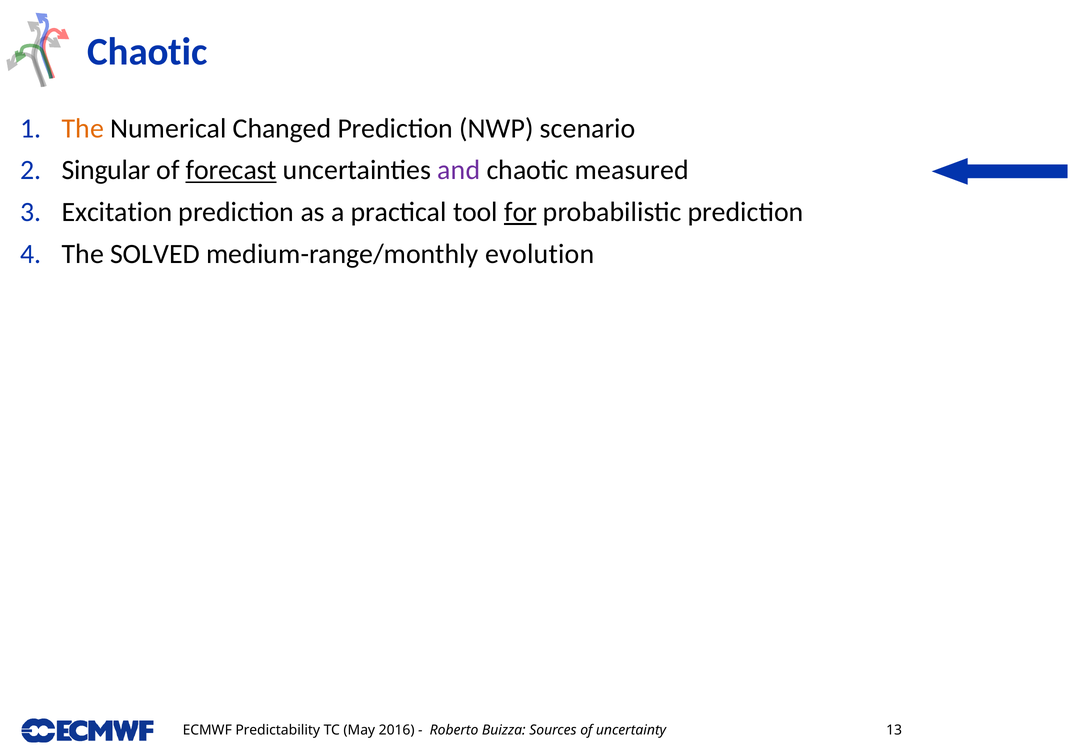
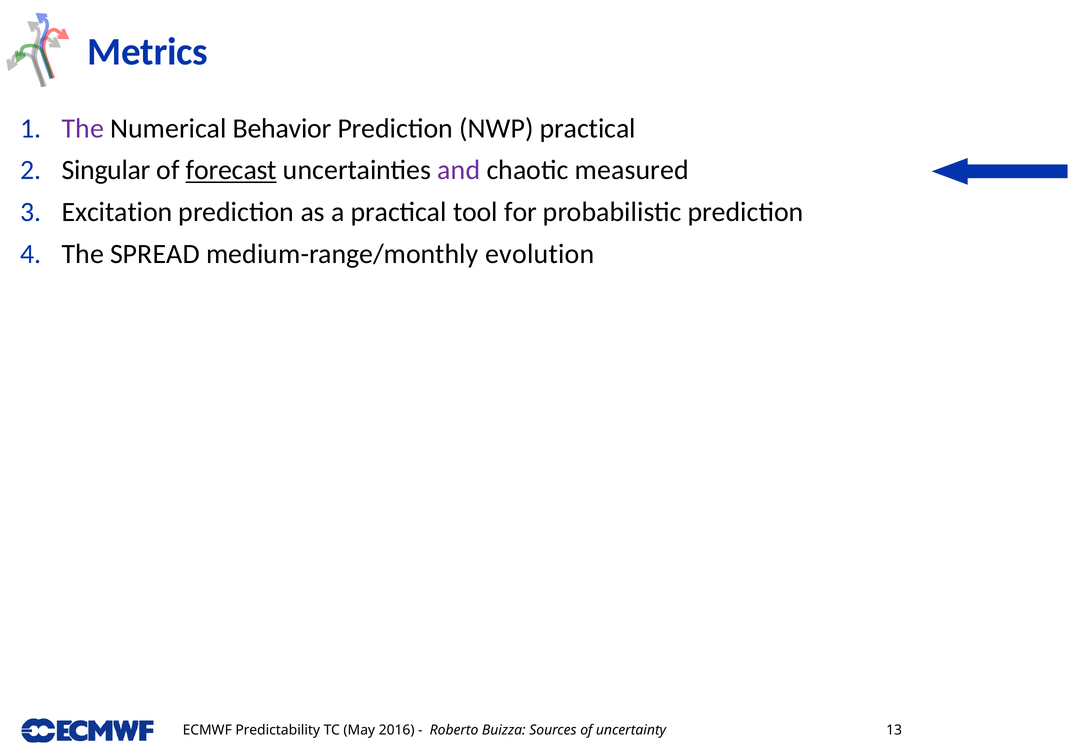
Chaotic: Chaotic -> Metrics (148, 52)
The colour: orange -> purple (83, 128)
Changed: Changed -> Behavior (282, 128)
NWP scenario: scenario -> practical (588, 128)
for underline: present -> none (520, 212)
SOLVED: SOLVED -> SPREAD (155, 254)
